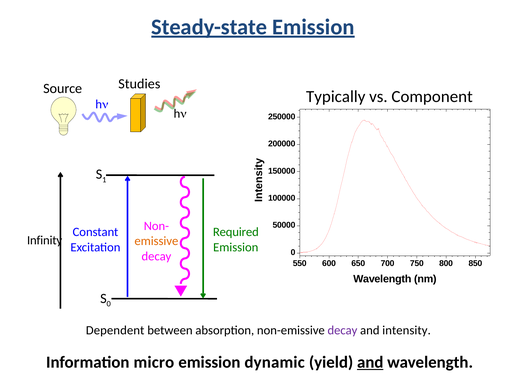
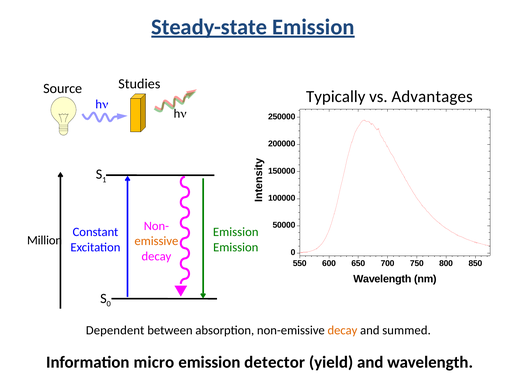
Component: Component -> Advantages (432, 97)
Required: Required -> Emission (236, 232)
Infinity: Infinity -> Million (45, 240)
decay colour: purple -> orange (342, 330)
intensity: intensity -> summed (407, 330)
dynamic: dynamic -> detector (275, 362)
and underline: present -> none (370, 362)
